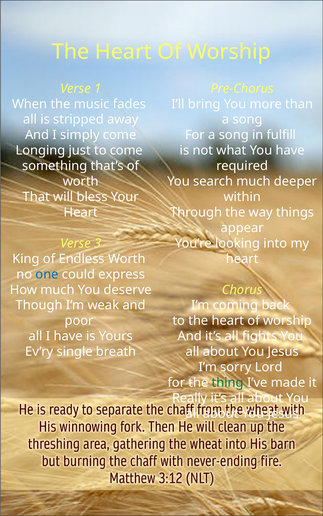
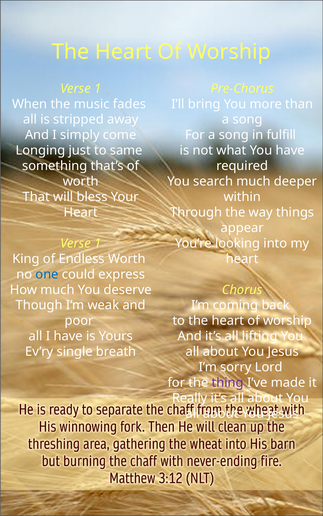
to come: come -> same (126, 151)
3: 3 -> 1 (98, 244)
fights: fights -> lifting (260, 337)
thing colour: green -> purple (228, 383)
